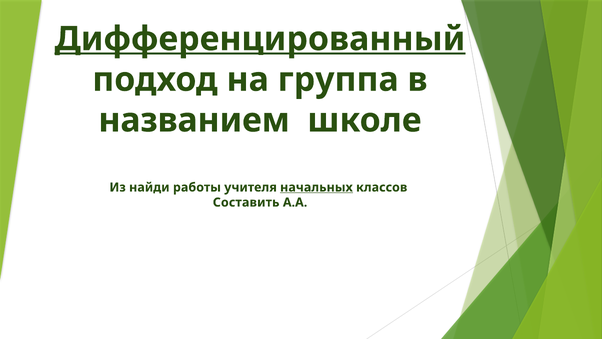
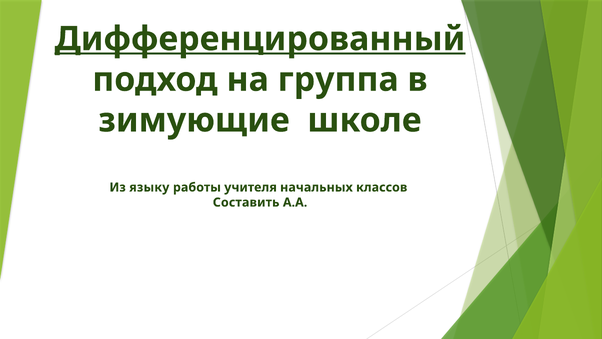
названием: названием -> зимующие (194, 120)
найди: найди -> языку (149, 187)
начальных underline: present -> none (316, 187)
